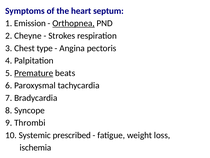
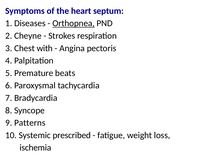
Emission: Emission -> Diseases (30, 23)
type: type -> with (45, 48)
Premature underline: present -> none (34, 73)
Thrombi: Thrombi -> Patterns (30, 122)
